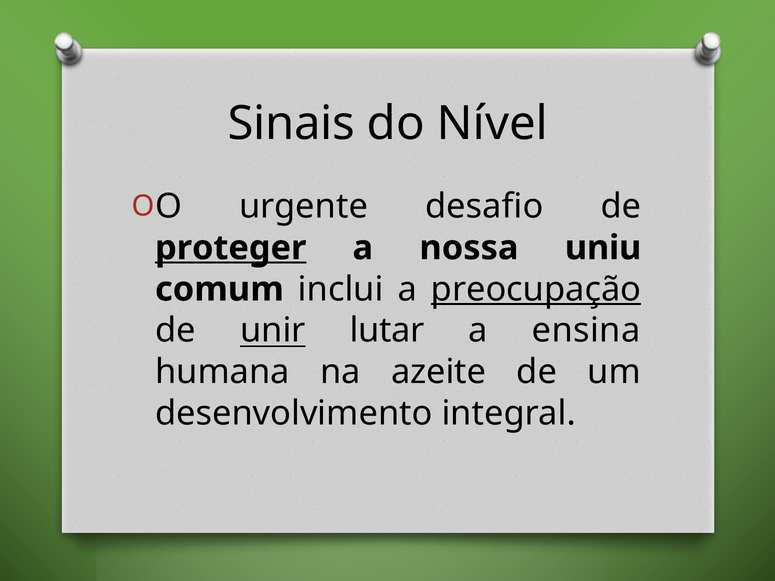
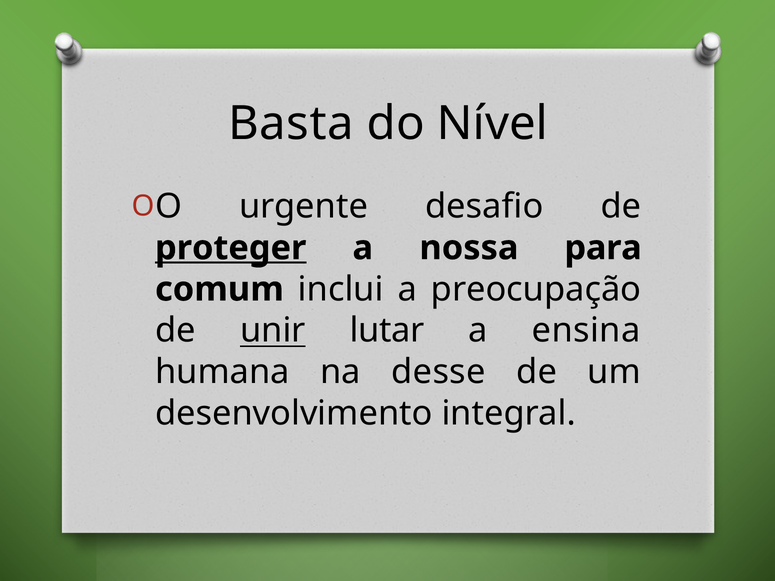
Sinais: Sinais -> Basta (291, 124)
uniu: uniu -> para (603, 248)
preocupação underline: present -> none (536, 289)
azeite: azeite -> desse (438, 372)
